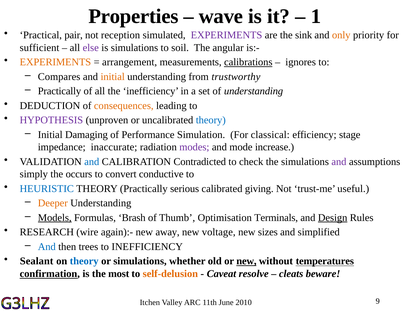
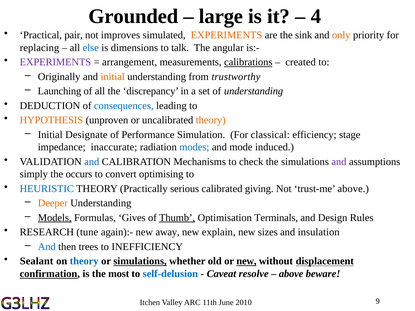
Properties: Properties -> Grounded (133, 16)
wave: wave -> large (221, 16)
1: 1 -> 4 (316, 16)
reception: reception -> improves (121, 35)
EXPERIMENTS colour: purple -> orange (226, 35)
sufficient: sufficient -> replacing (40, 48)
else colour: purple -> blue (91, 48)
is simulations: simulations -> dimensions (134, 48)
soil: soil -> talk (180, 48)
EXPERIMENTS colour: orange -> purple (55, 62)
ignores: ignores -> created (301, 62)
Compares: Compares -> Originally (59, 77)
Practically: Practically -> Launching (59, 91)
the inefficiency: inefficiency -> discrepancy (151, 91)
consequences colour: orange -> blue (124, 106)
HYPOTHESIS colour: purple -> orange (51, 120)
theory colour: blue -> orange (211, 120)
Damaging: Damaging -> Designate (86, 135)
modes colour: purple -> blue (194, 147)
increase: increase -> induced (275, 147)
Contradicted: Contradicted -> Mechanisms (200, 162)
conductive: conductive -> optimising (161, 174)
trust-me useful: useful -> above (353, 189)
Brash: Brash -> Gives (132, 218)
Thumb underline: none -> present (177, 218)
Design underline: present -> none (333, 218)
wire: wire -> tune (87, 232)
voltage: voltage -> explain (219, 232)
simplified: simplified -> insulation (319, 232)
simulations underline: none -> present (140, 261)
temperatures: temperatures -> displacement (325, 261)
self-delusion colour: orange -> blue (170, 274)
cleats: cleats -> above (291, 274)
